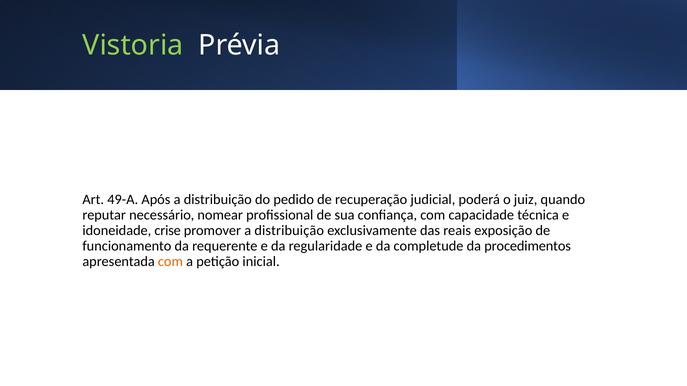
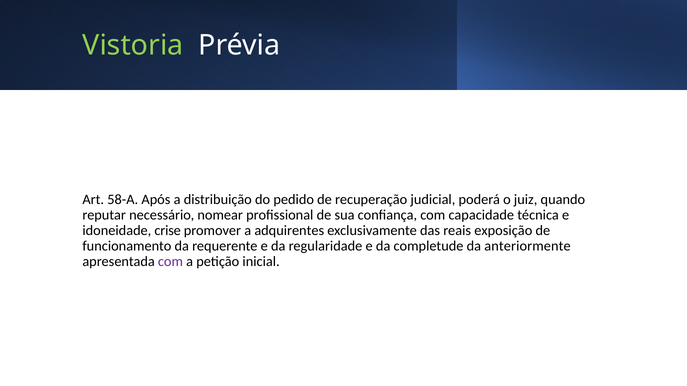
49-A: 49-A -> 58-A (123, 200)
promover a distribuição: distribuição -> adquirentes (289, 231)
procedimentos: procedimentos -> anteriormente (528, 246)
com colour: orange -> purple (170, 262)
